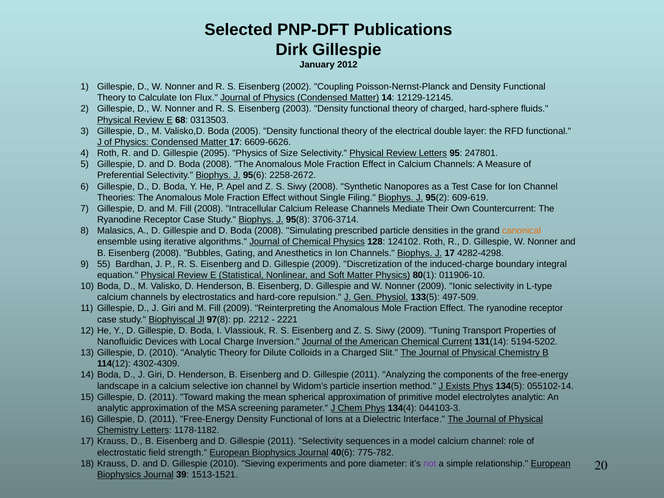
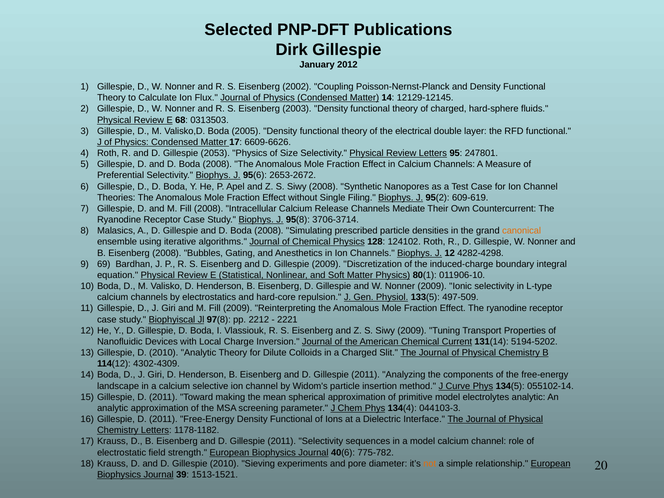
2095: 2095 -> 2053 (215, 153)
2258-2672: 2258-2672 -> 2653-2672 (293, 175)
J 17: 17 -> 12 (450, 253)
55: 55 -> 69 (104, 264)
Exists: Exists -> Curve (458, 386)
not colour: purple -> orange (430, 464)
